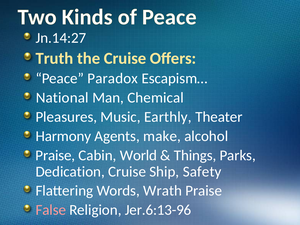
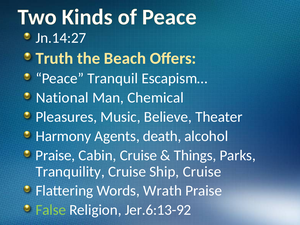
the Cruise: Cruise -> Beach (125, 58)
Paradox: Paradox -> Tranquil (113, 79)
Earthly: Earthly -> Believe (168, 117)
make: make -> death (162, 136)
Cabin World: World -> Cruise (138, 155)
Dedication: Dedication -> Tranquility (70, 172)
Ship Safety: Safety -> Cruise (202, 172)
False colour: pink -> light green (51, 210)
Jer.6:13-96: Jer.6:13-96 -> Jer.6:13-92 (158, 210)
